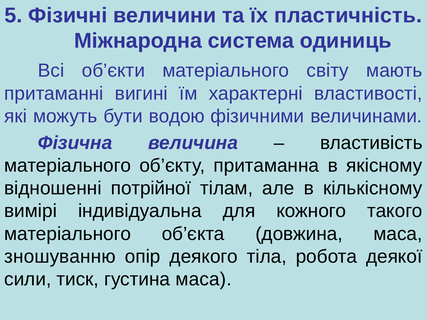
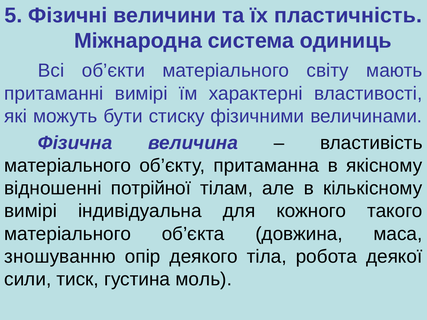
притаманні вигині: вигині -> вимірі (141, 94)
водою: водою -> стиску (177, 116)
густина маса: маса -> моль (204, 280)
